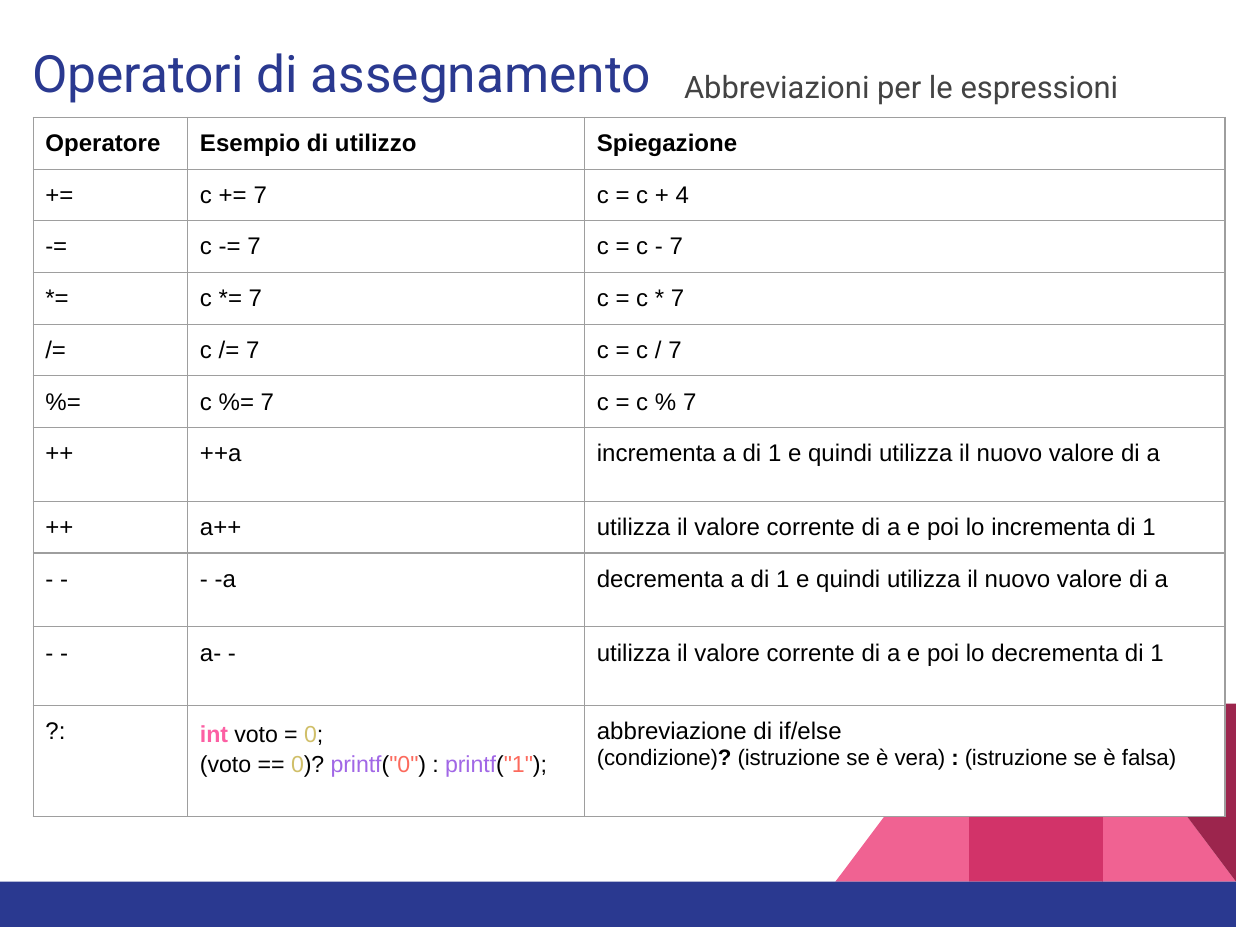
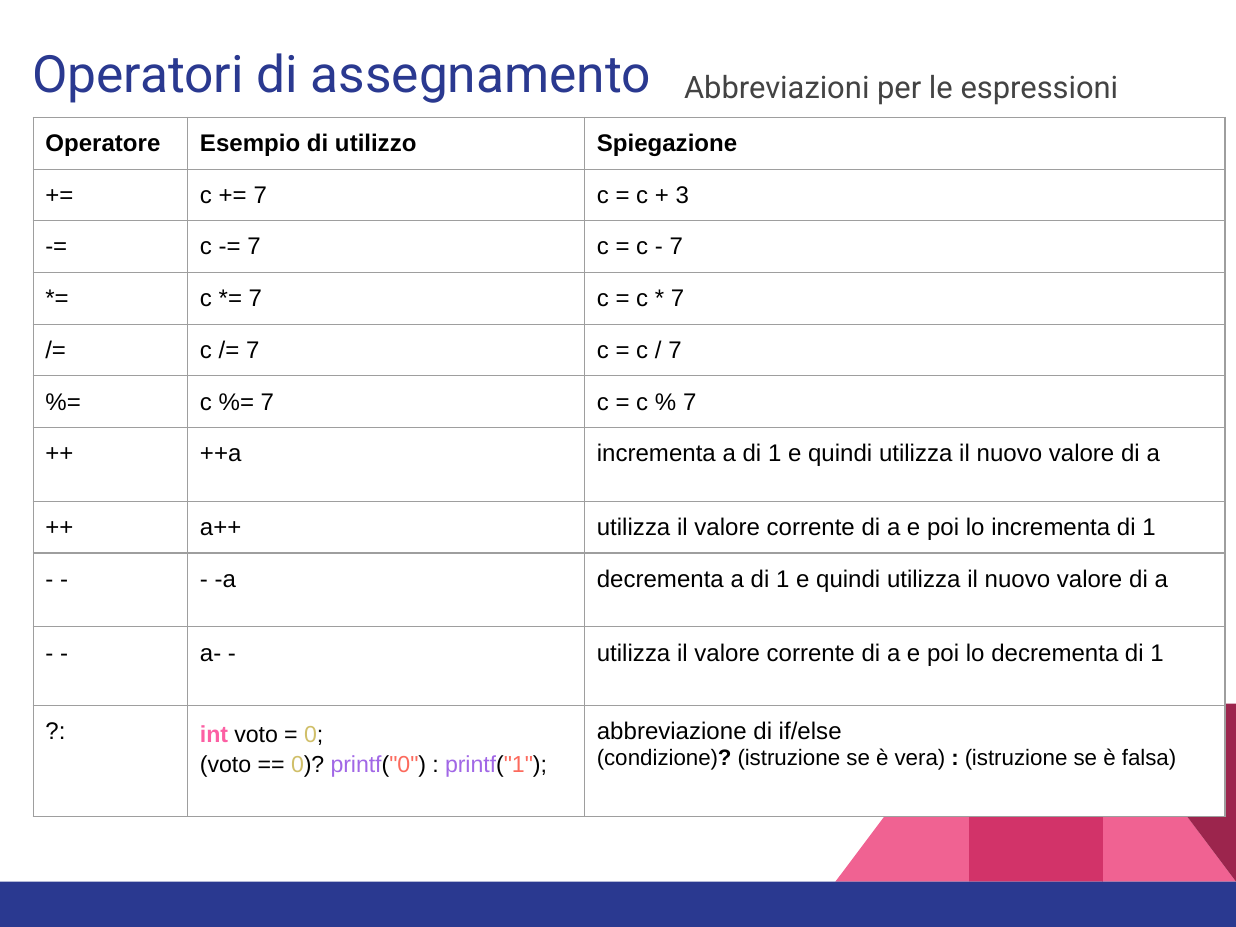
4: 4 -> 3 (682, 195)
